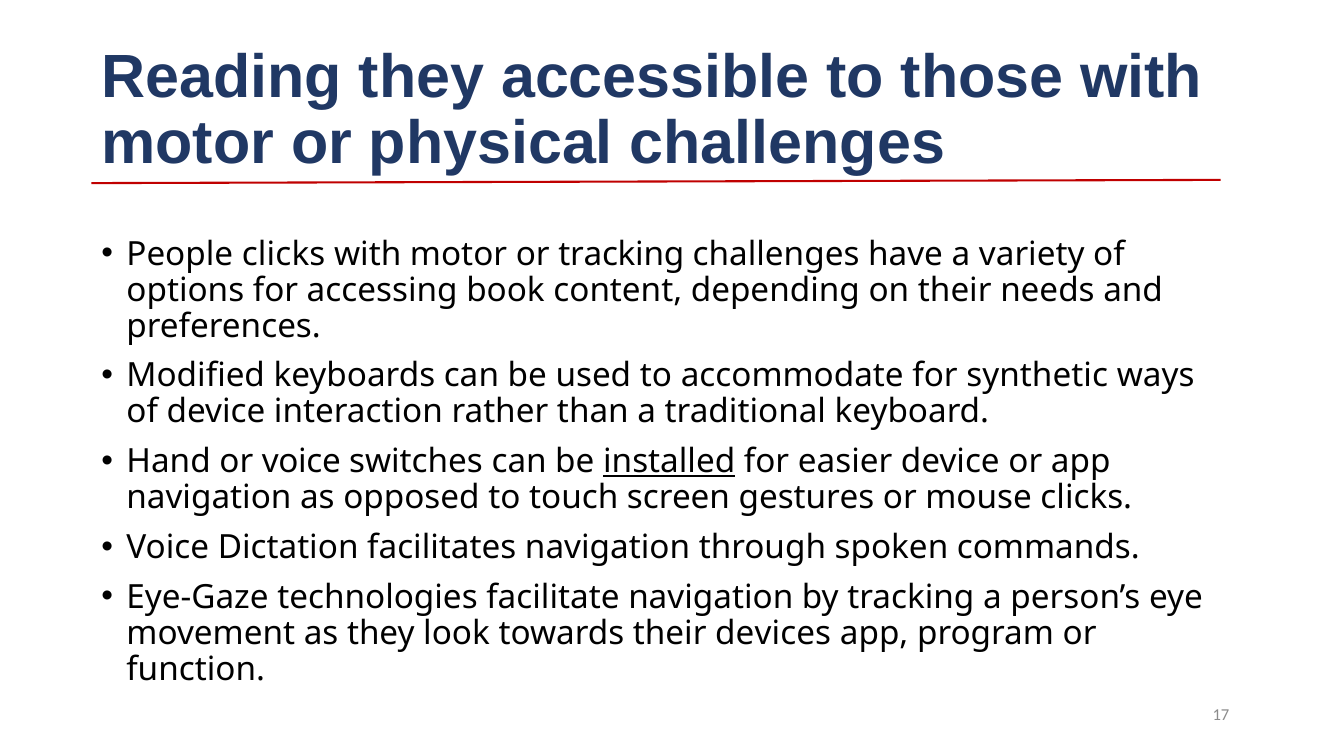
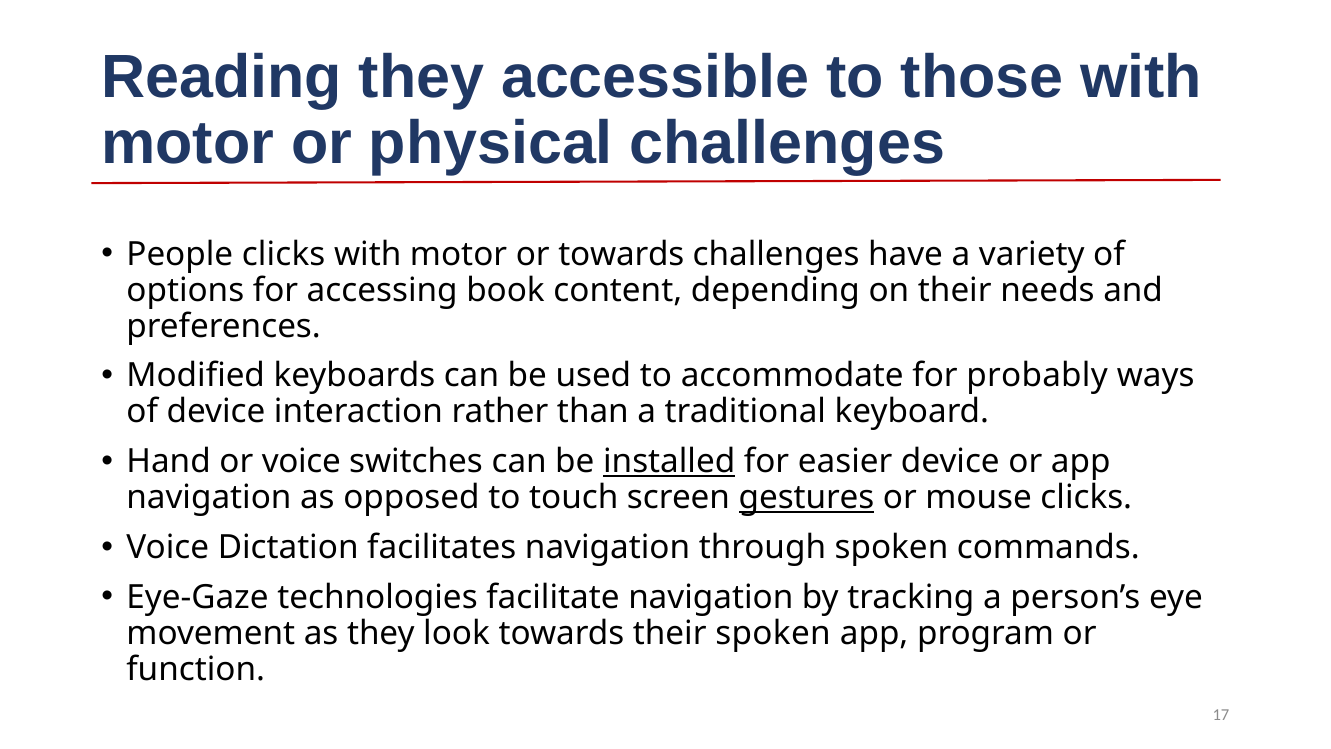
or tracking: tracking -> towards (621, 254)
synthetic: synthetic -> probably (1037, 376)
gestures underline: none -> present (807, 497)
their devices: devices -> spoken (773, 633)
